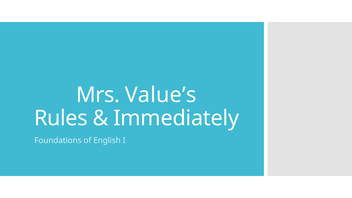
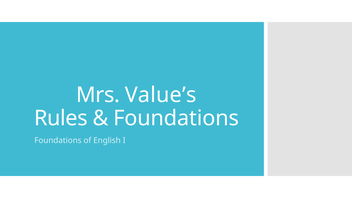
Immediately: Immediately -> Foundations (176, 118)
